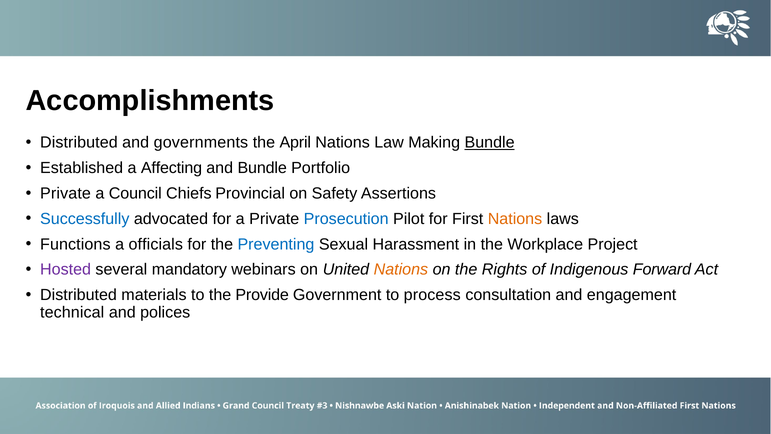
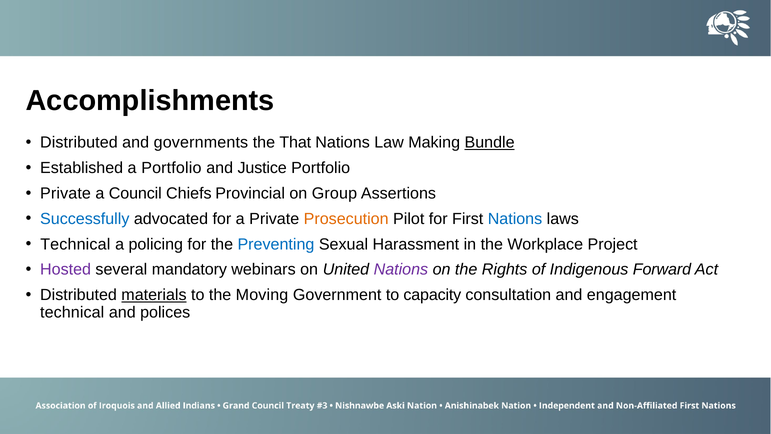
April: April -> That (295, 143)
a Affecting: Affecting -> Portfolio (171, 168)
and Bundle: Bundle -> Justice (262, 168)
Safety: Safety -> Group (334, 193)
Prosecution colour: blue -> orange (346, 219)
Nations colour: orange -> blue (515, 219)
Functions: Functions -> Technical (75, 244)
officials: officials -> policing (156, 244)
Nations colour: orange -> purple (401, 269)
materials underline: none -> present (154, 295)
Provide: Provide -> Moving (262, 295)
process: process -> capacity (432, 295)
